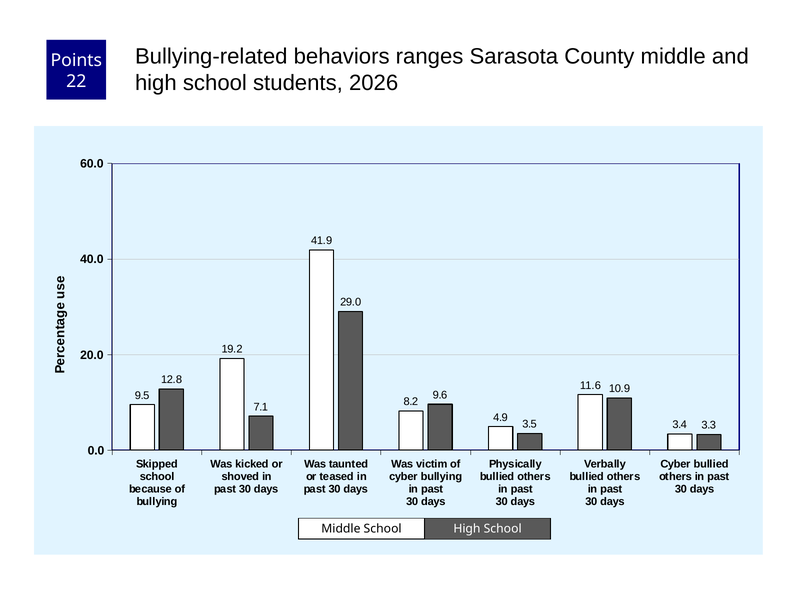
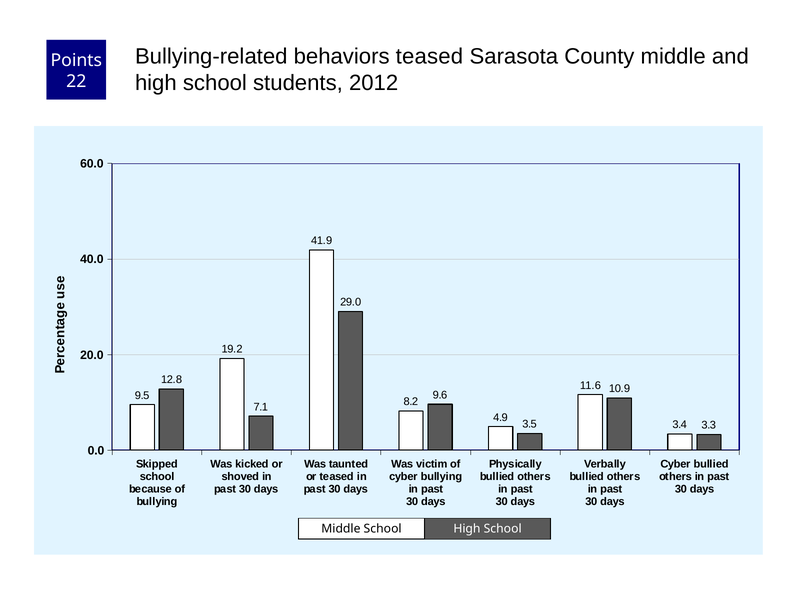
behaviors ranges: ranges -> teased (429, 57)
2026: 2026 -> 2012 (374, 83)
